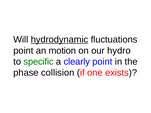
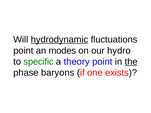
motion: motion -> modes (62, 51)
clearly: clearly -> theory (77, 62)
the underline: none -> present (131, 62)
collision: collision -> baryons (58, 73)
